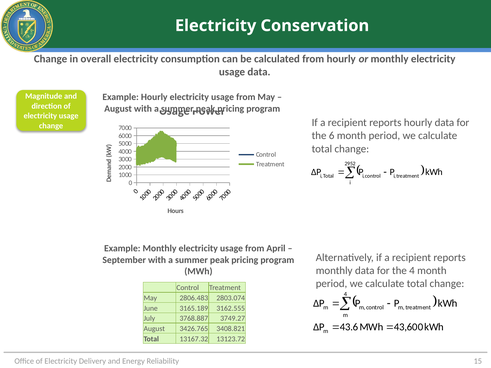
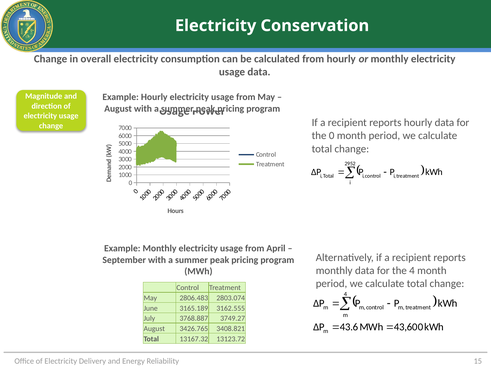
the 6: 6 -> 0 (332, 136)
